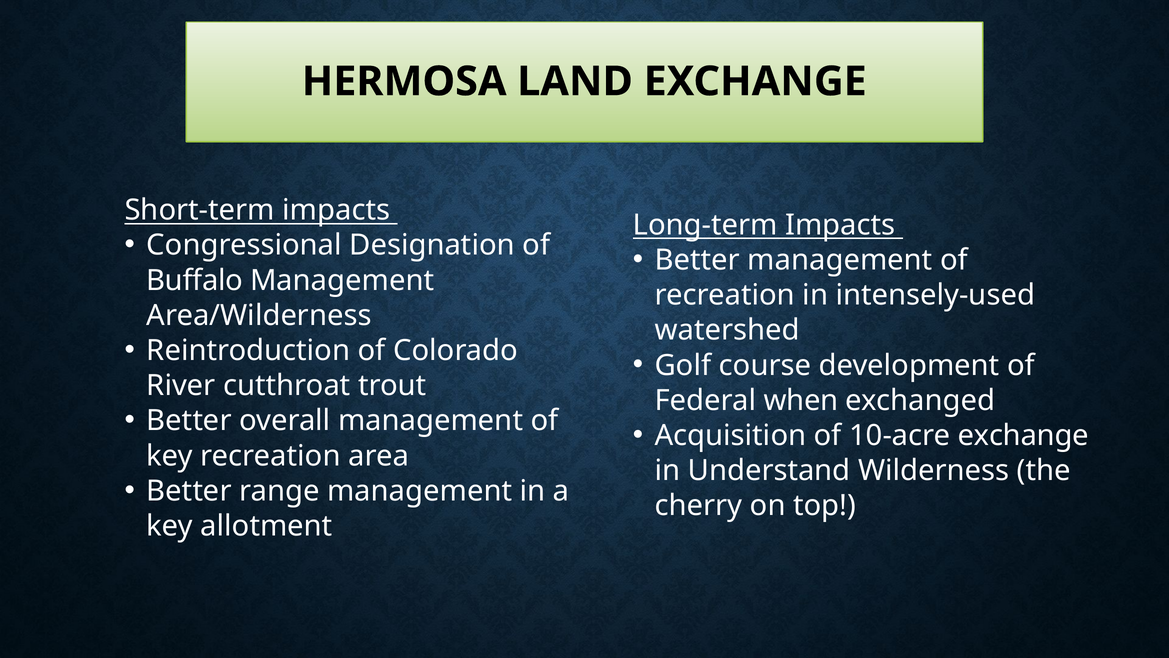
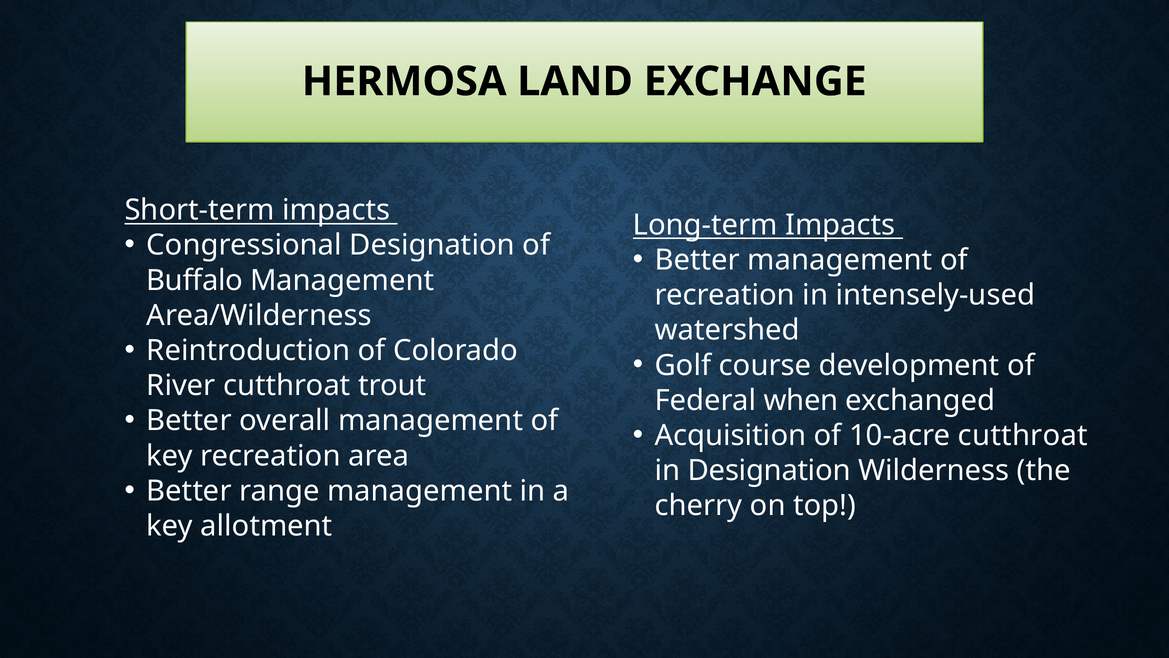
10-acre exchange: exchange -> cutthroat (1023, 435)
in Understand: Understand -> Designation (769, 470)
